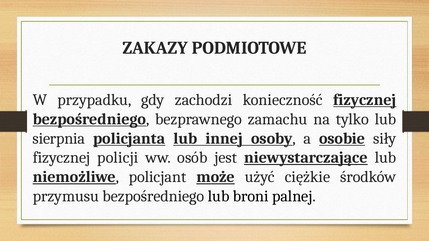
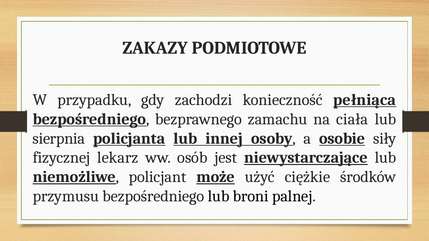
konieczność fizycznej: fizycznej -> pełniąca (365, 100)
tylko: tylko -> ciała (352, 119)
policji: policji -> lekarz (118, 158)
